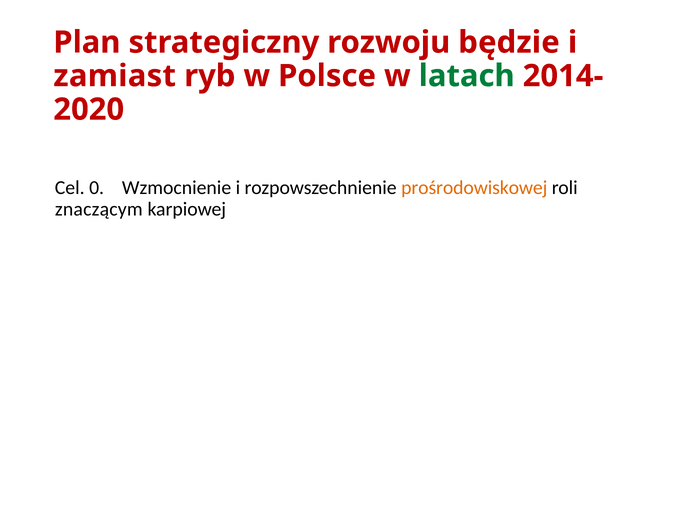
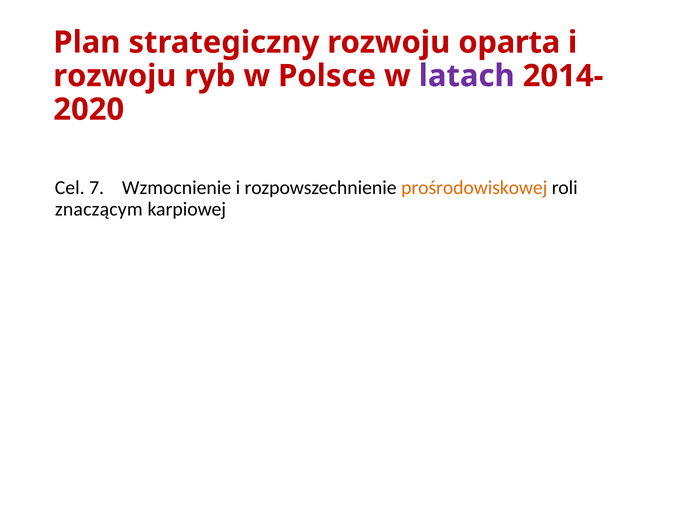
będzie: będzie -> oparta (509, 42)
zamiast: zamiast -> rozwoju (115, 76)
latach colour: green -> purple (467, 76)
0: 0 -> 7 (97, 188)
